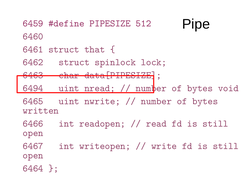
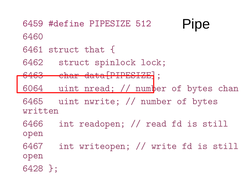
6494: 6494 -> 6064 (33, 88)
void: void -> chan (228, 88)
6464: 6464 -> 6428 (33, 168)
